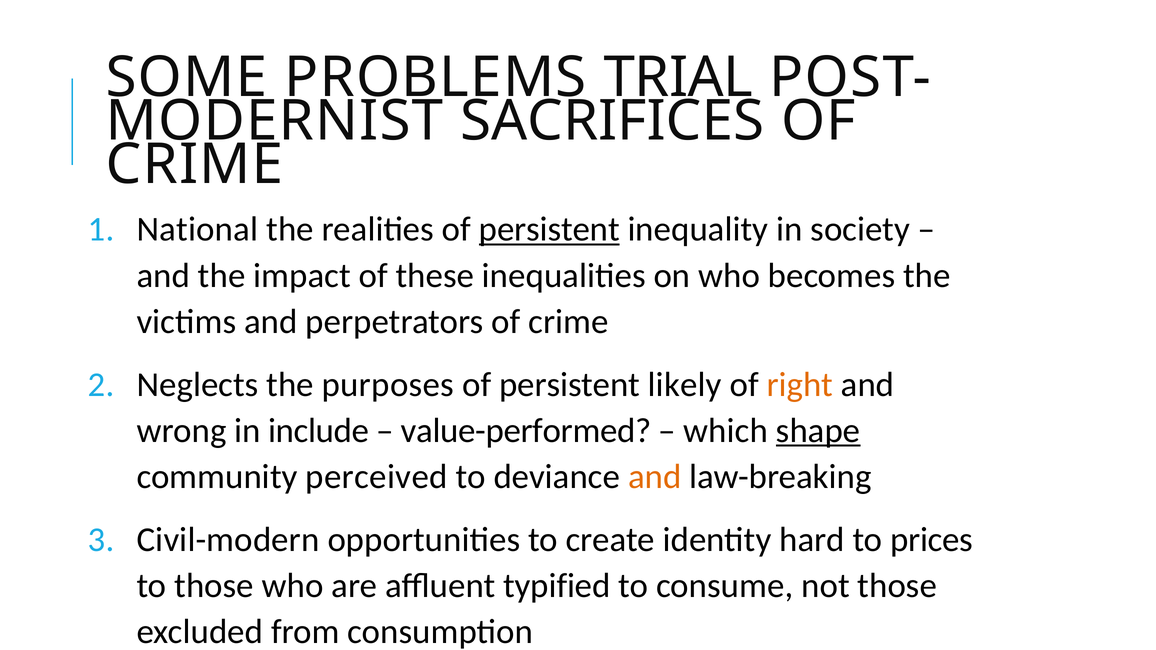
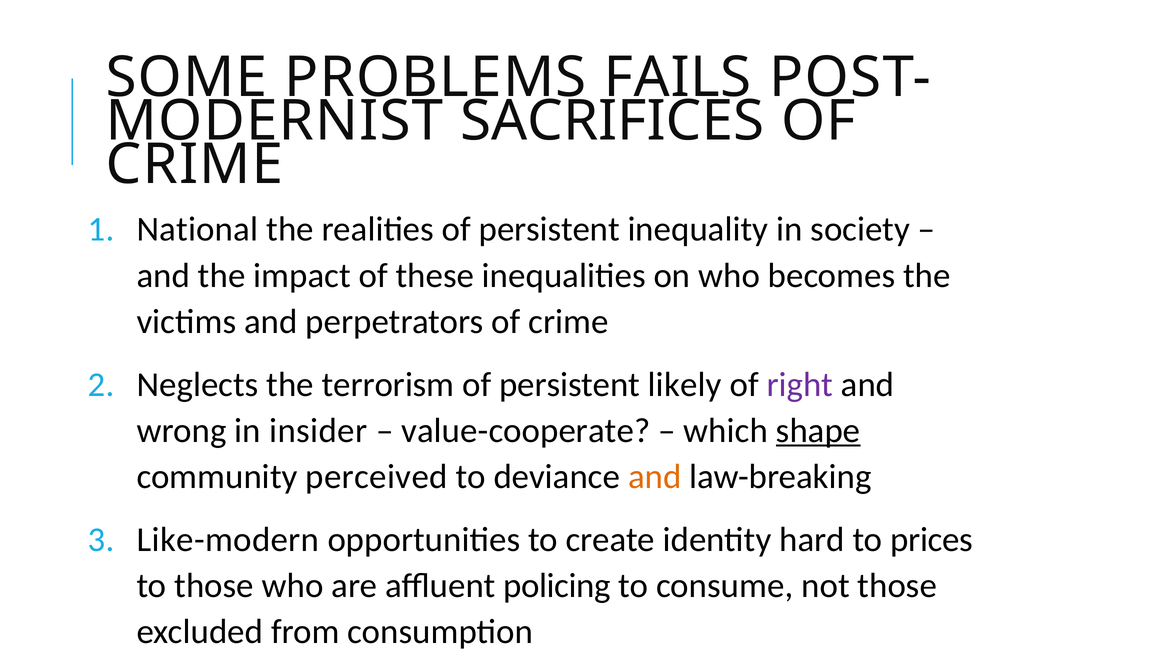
TRIAL: TRIAL -> FAILS (678, 77)
persistent underline: present -> none (549, 230)
purposes: purposes -> terrorism (388, 385)
right colour: orange -> purple (800, 385)
include: include -> insider (318, 431)
value-performed: value-performed -> value-cooperate (526, 431)
Civil-modern: Civil-modern -> Like-modern (228, 540)
typified: typified -> policing (557, 586)
